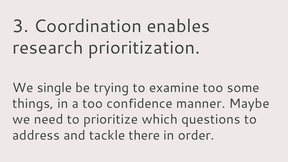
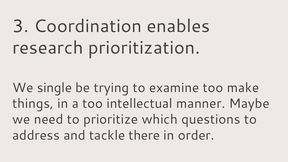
some: some -> make (243, 88)
confidence: confidence -> intellectual (140, 104)
